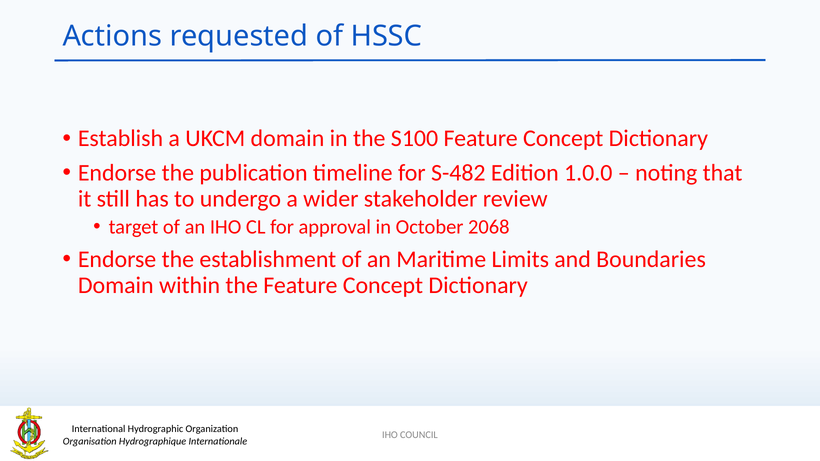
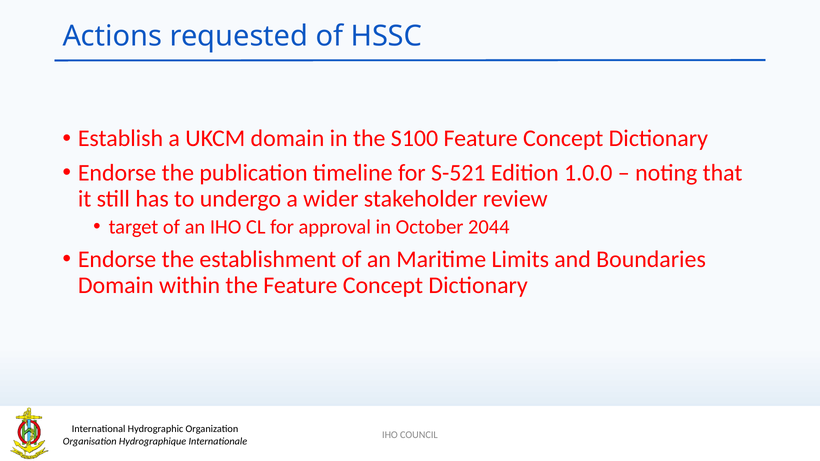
S-482: S-482 -> S-521 (458, 173)
2068: 2068 -> 2044 (489, 227)
